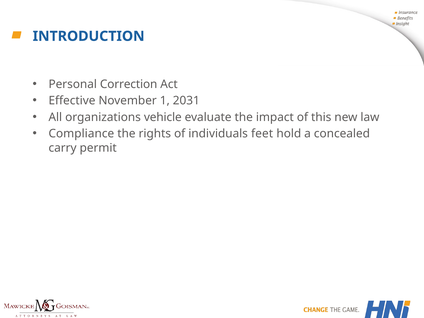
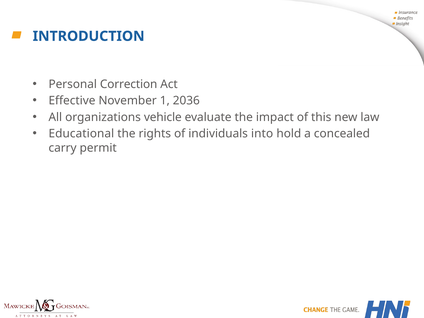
2031: 2031 -> 2036 (186, 101)
Compliance: Compliance -> Educational (81, 134)
feet: feet -> into (262, 134)
